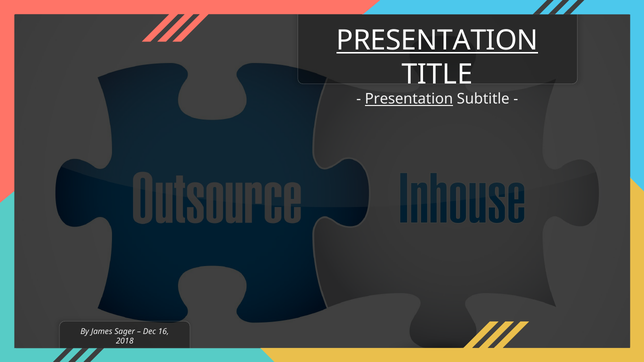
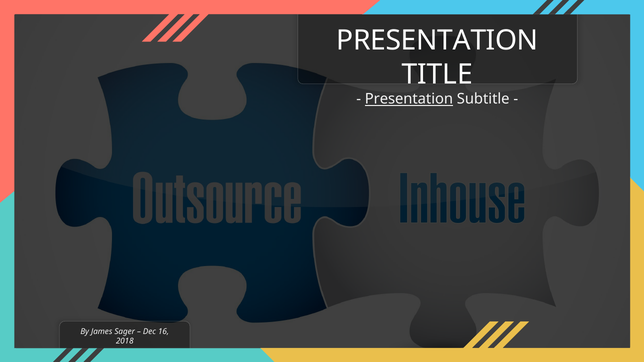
PRESENTATION underline: present -> none (437, 41)
